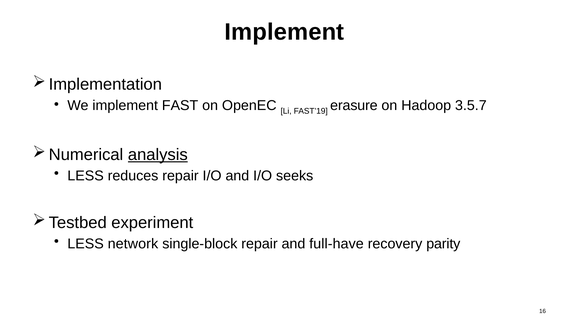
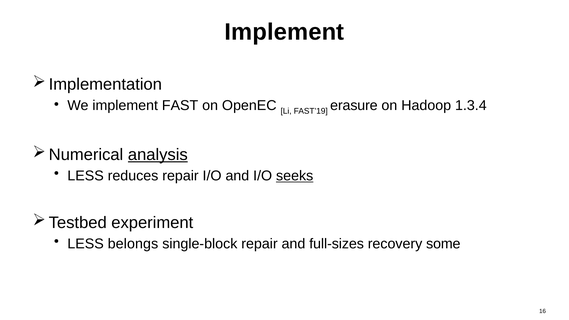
3.5.7: 3.5.7 -> 1.3.4 (471, 106)
seeks underline: none -> present (295, 176)
network: network -> belongs (133, 244)
full-have: full-have -> full-sizes (337, 244)
parity: parity -> some (443, 244)
